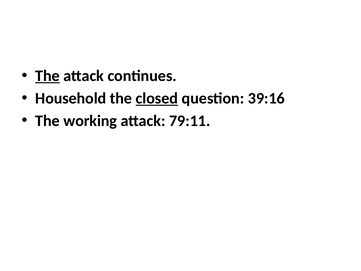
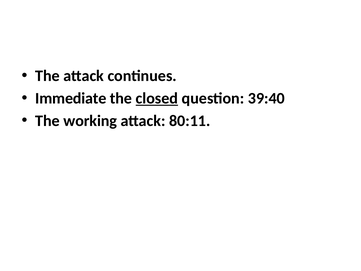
The underline: present -> none (48, 76)
Household: Household -> Immediate (71, 98)
39:16: 39:16 -> 39:40 (266, 98)
79:11: 79:11 -> 80:11 (190, 121)
